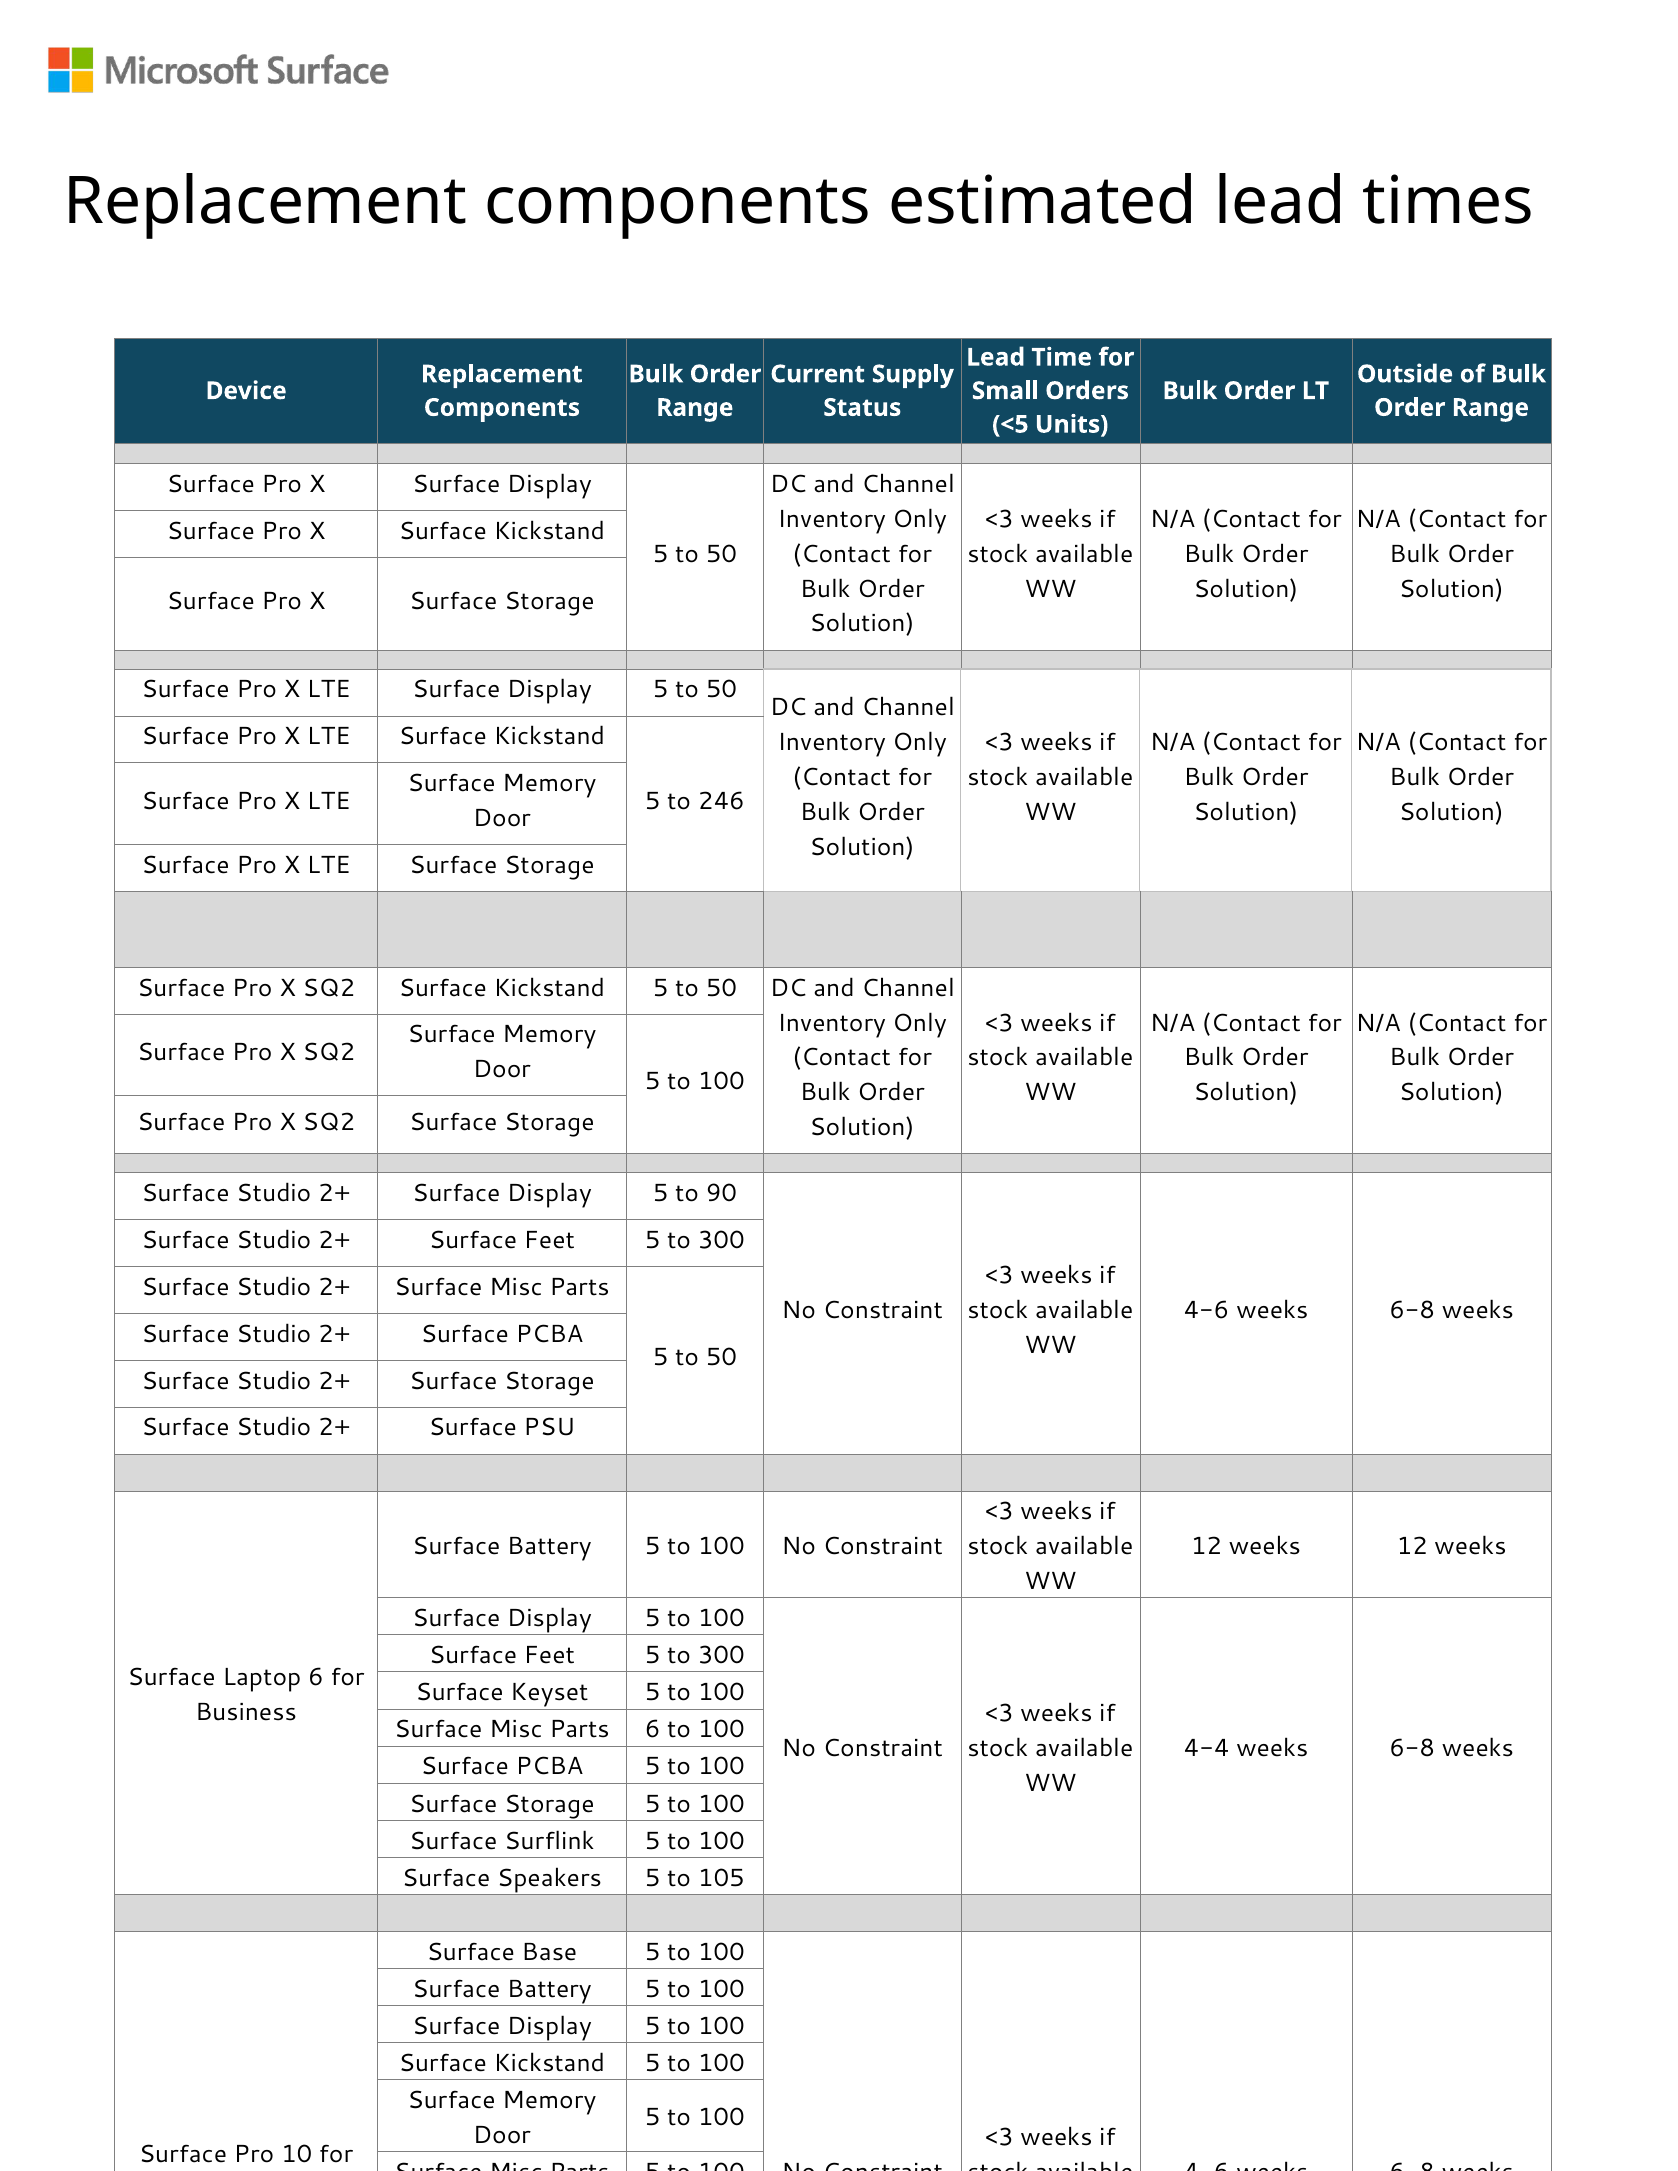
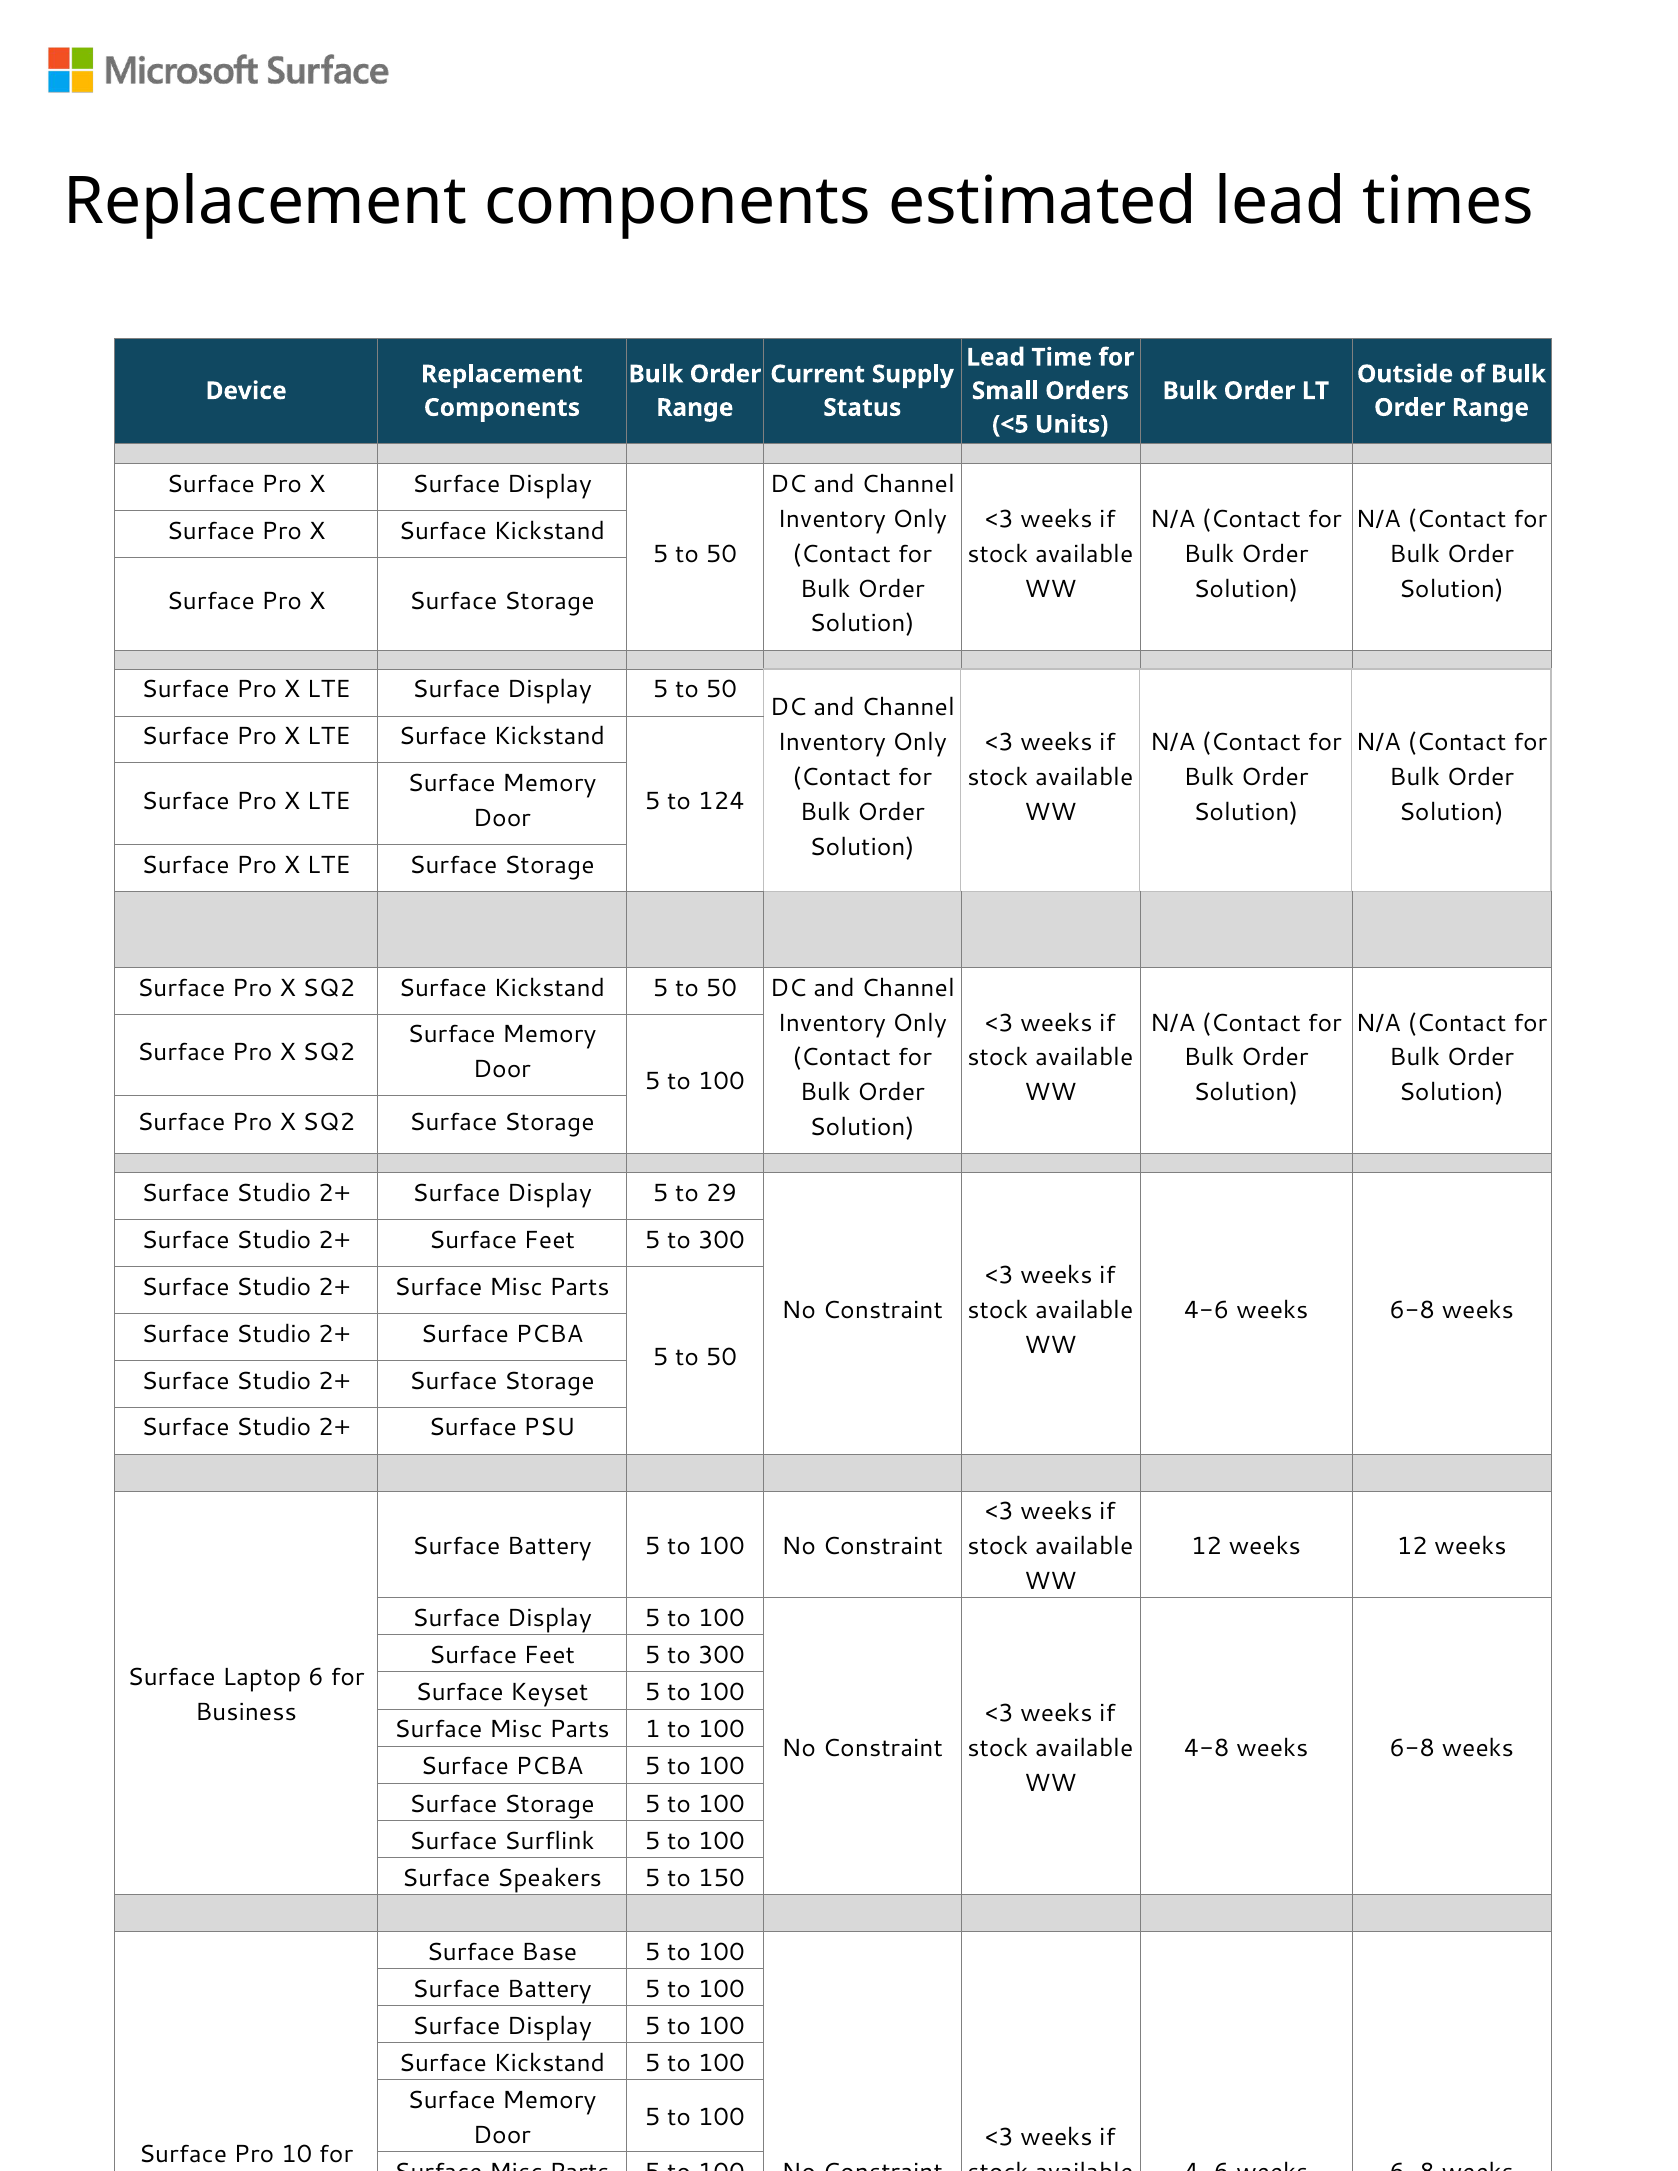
246: 246 -> 124 (721, 801)
90: 90 -> 29 (721, 1194)
Parts 6: 6 -> 1 (653, 1730)
4-4: 4-4 -> 4-8 (1207, 1749)
105: 105 -> 150 (721, 1878)
